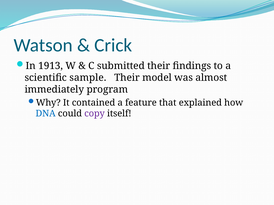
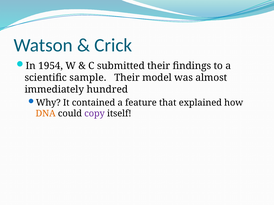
1913: 1913 -> 1954 (51, 66)
program: program -> hundred (107, 90)
DNA colour: blue -> orange (46, 114)
